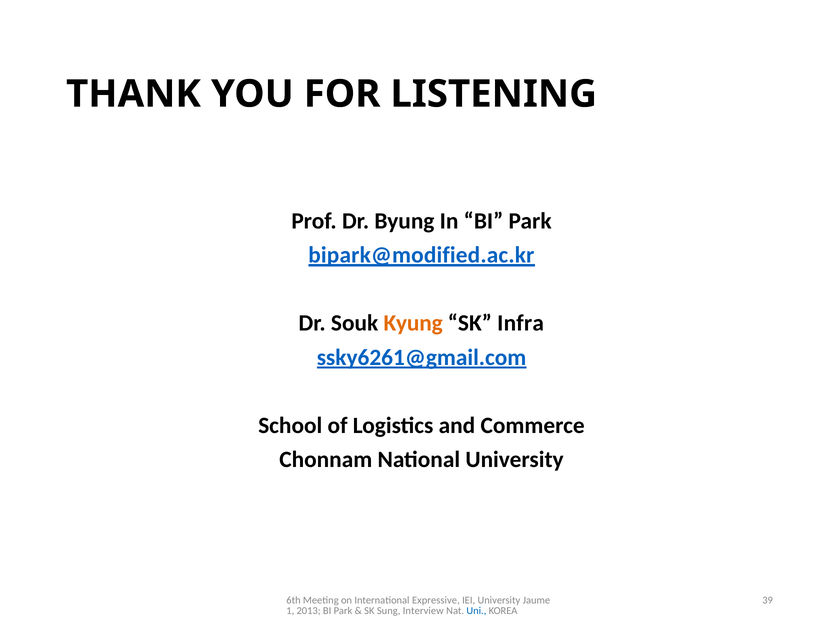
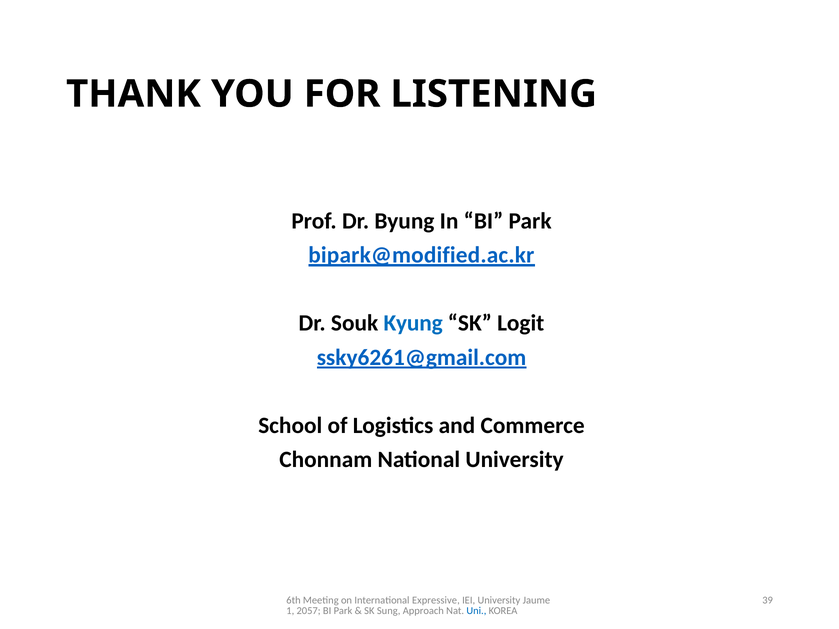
Kyung colour: orange -> blue (413, 323)
Infra: Infra -> Logit (521, 323)
2013: 2013 -> 2057 (309, 611)
Interview: Interview -> Approach (423, 611)
